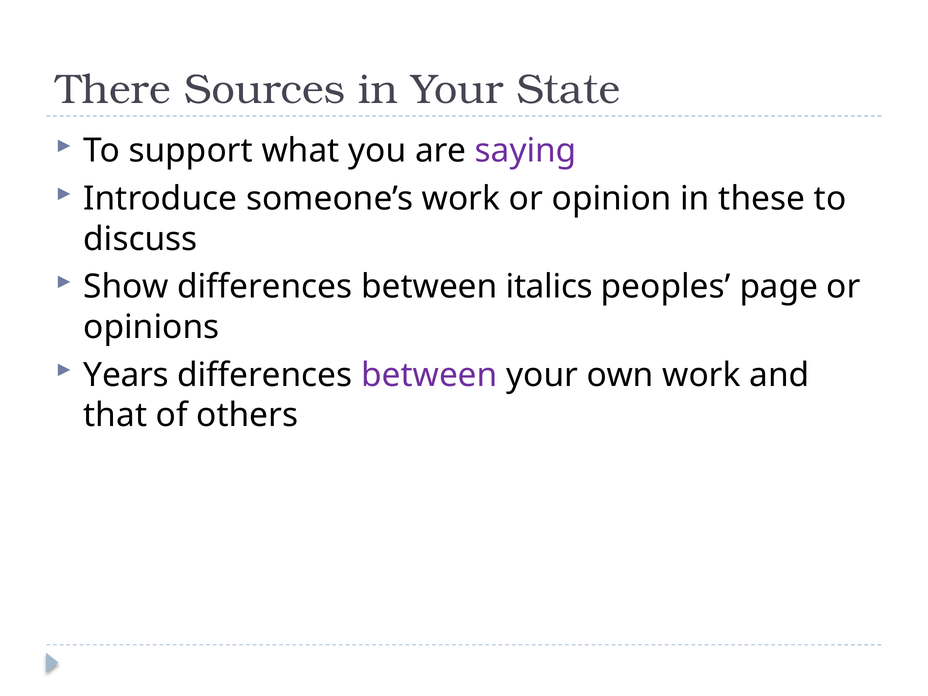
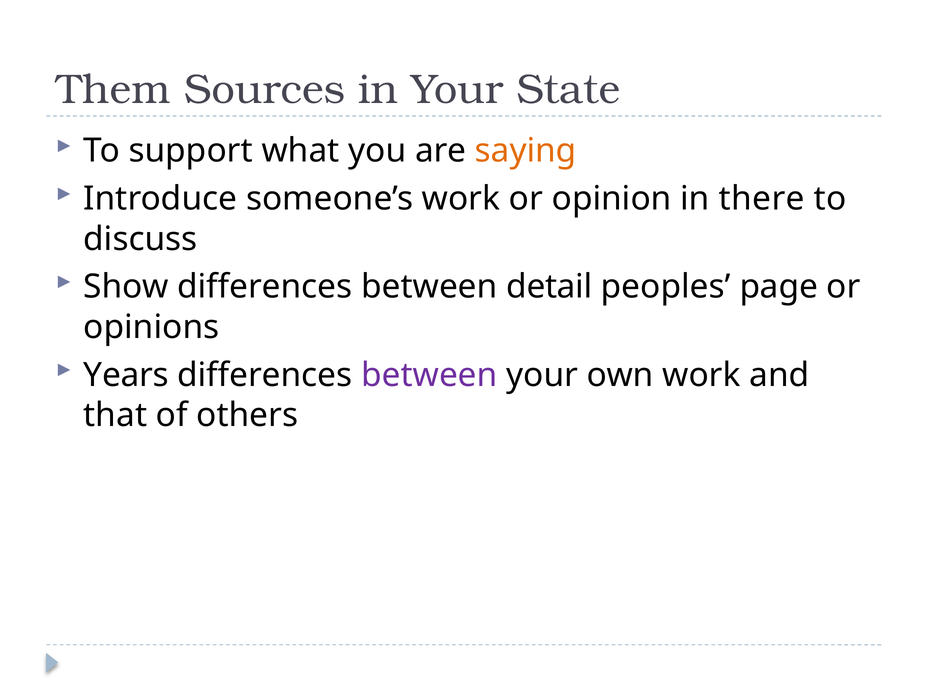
There: There -> Them (113, 89)
saying colour: purple -> orange (526, 151)
these: these -> there (762, 199)
italics: italics -> detail (549, 287)
